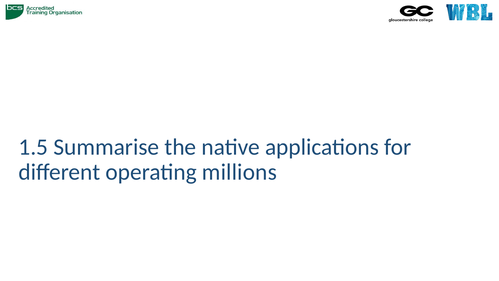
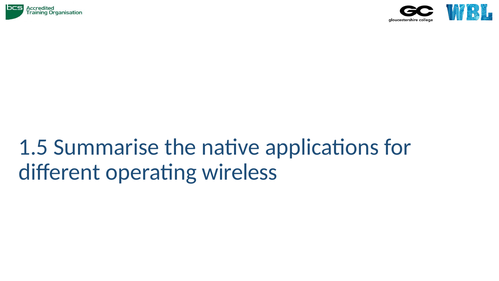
millions: millions -> wireless (240, 172)
